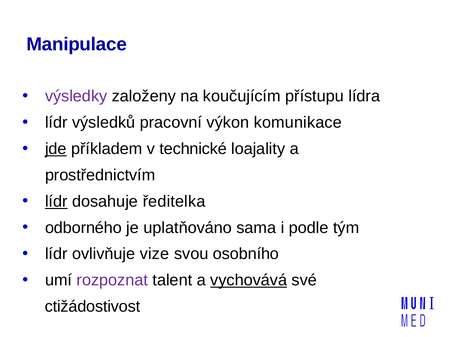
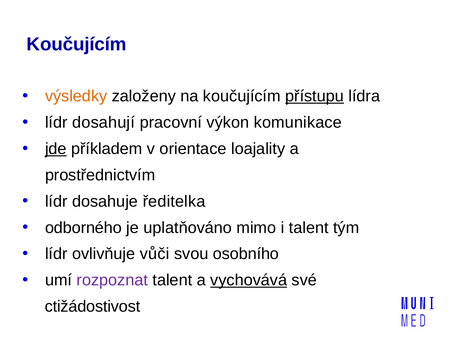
Manipulace: Manipulace -> Koučujícím (77, 44)
výsledky colour: purple -> orange (76, 96)
přístupu underline: none -> present (315, 96)
výsledků: výsledků -> dosahují (104, 123)
technické: technické -> orientace (193, 149)
lídr underline: present -> none (56, 202)
sama: sama -> mimo (256, 228)
i podle: podle -> talent (309, 228)
vize: vize -> vůči (155, 254)
